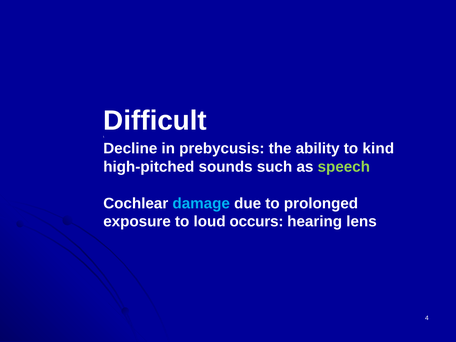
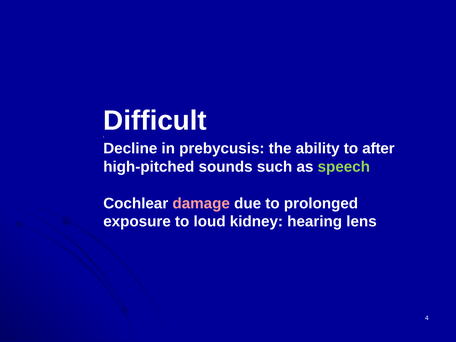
kind: kind -> after (378, 149)
damage colour: light blue -> pink (201, 203)
occurs: occurs -> kidney (256, 222)
